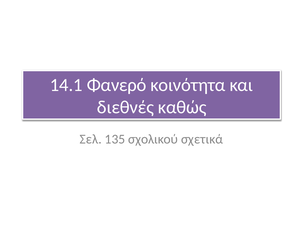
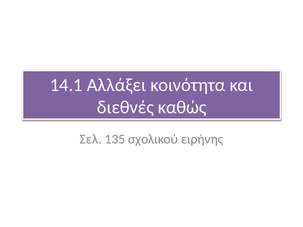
Φανερό: Φανερό -> Αλλάξει (116, 85)
σχετικά: σχετικά -> ειρήνης (202, 139)
